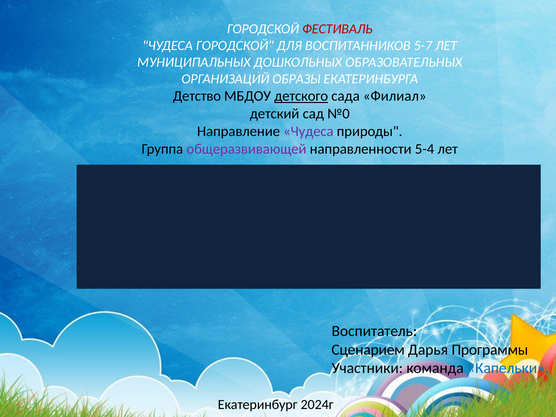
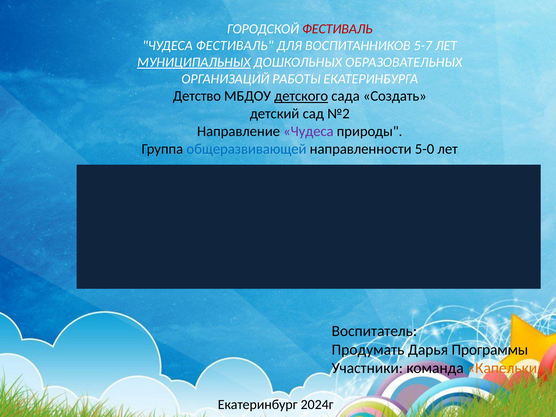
ЧУДЕСА ГОРОДСКОЙ: ГОРОДСКОЙ -> ФЕСТИВАЛЬ (235, 46)
МУНИЦИПАЛЬНЫХ underline: none -> present (194, 62)
ОБРАЗЫ: ОБРАЗЫ -> РАБОТЫ (296, 79)
Филиал: Филиал -> Создать (395, 96)
№0: №0 -> №2 (339, 114)
общеразвивающей colour: purple -> blue (246, 149)
5-4: 5-4 -> 5-0 (425, 149)
Сценарием: Сценарием -> Продумать (368, 350)
Капельки colour: blue -> orange (508, 368)
